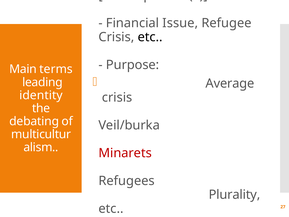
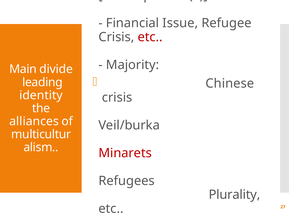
etc colour: black -> red (150, 37)
Purpose: Purpose -> Majority (133, 65)
terms: terms -> divide (56, 69)
Average: Average -> Chinese (230, 83)
debating: debating -> alliances (34, 121)
